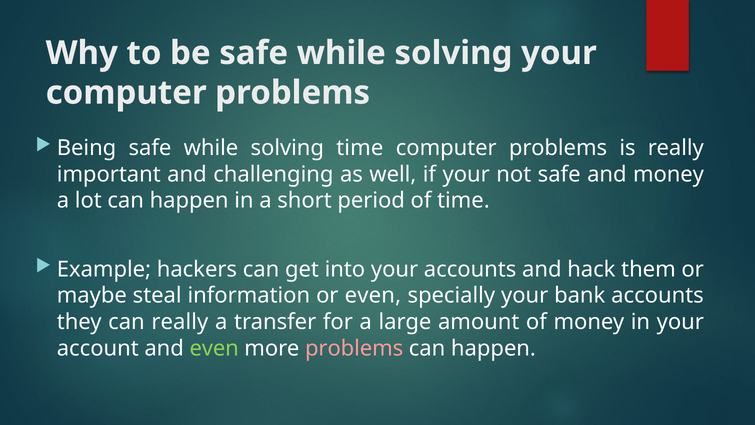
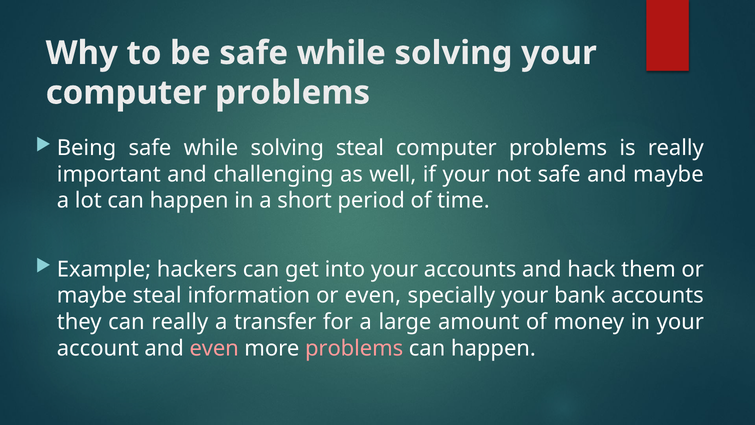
solving time: time -> steal (360, 148)
and money: money -> maybe (668, 174)
even colour: light green -> pink (214, 348)
